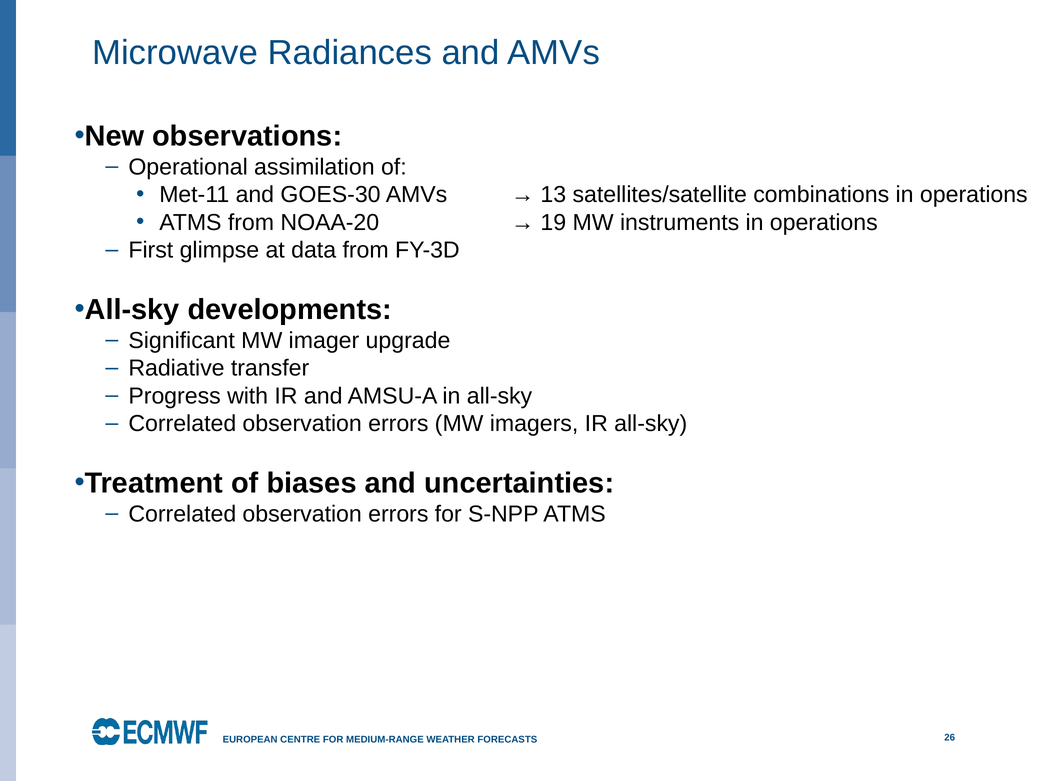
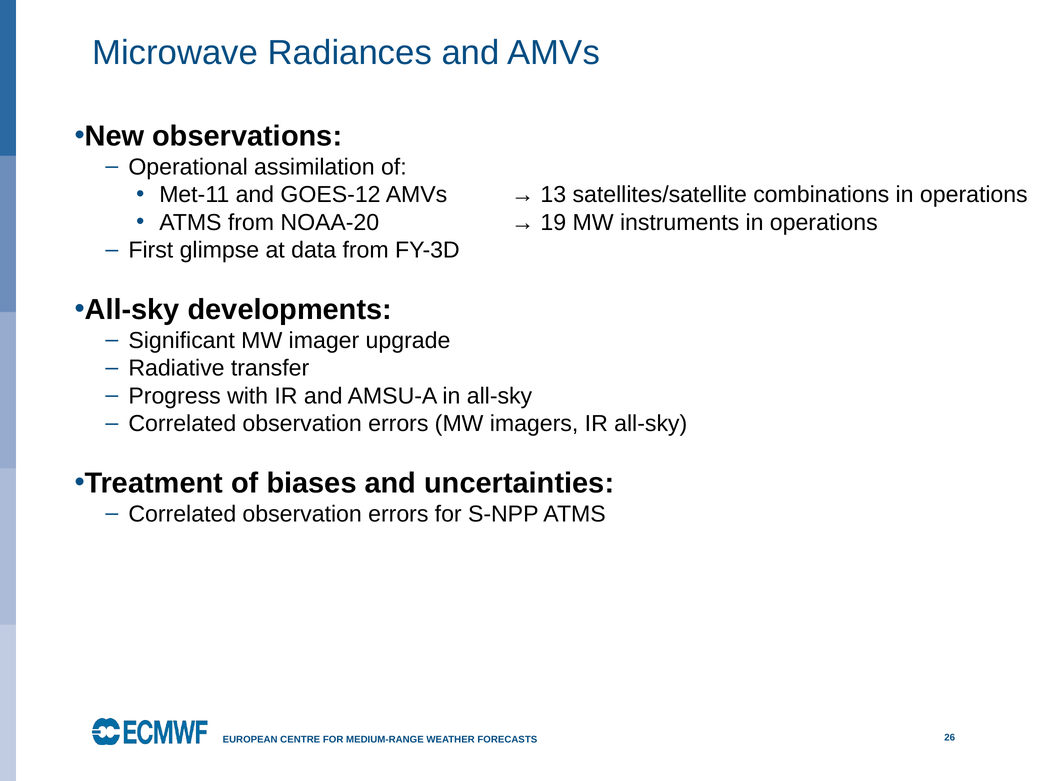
GOES-30: GOES-30 -> GOES-12 (331, 195)
